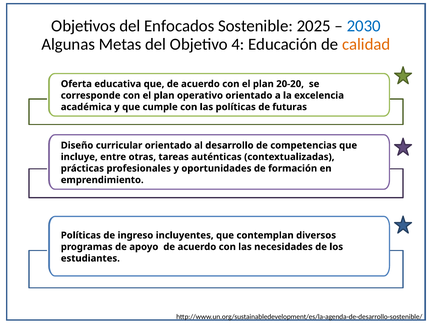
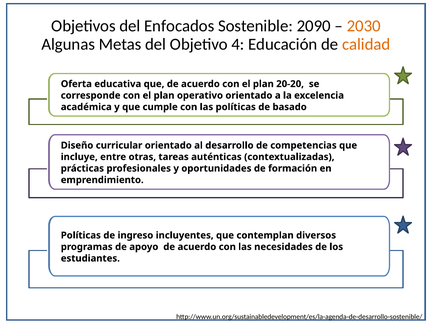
2025: 2025 -> 2090 (314, 26)
2030 colour: blue -> orange (364, 26)
futuras: futuras -> basado (290, 107)
